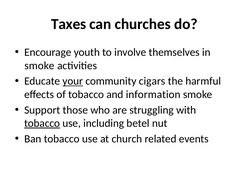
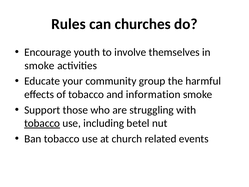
Taxes: Taxes -> Rules (68, 24)
your underline: present -> none (73, 81)
cigars: cigars -> group (152, 81)
